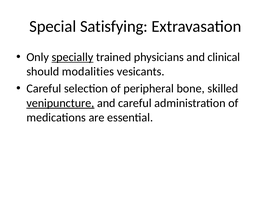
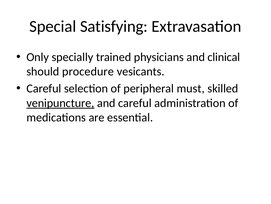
specially underline: present -> none (72, 57)
modalities: modalities -> procedure (88, 71)
bone: bone -> must (191, 88)
